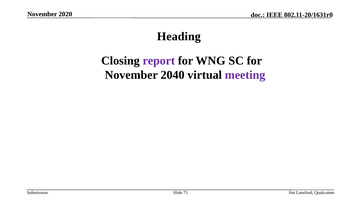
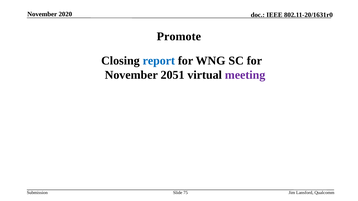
Heading: Heading -> Promote (179, 37)
report colour: purple -> blue (159, 61)
2040: 2040 -> 2051 (173, 75)
